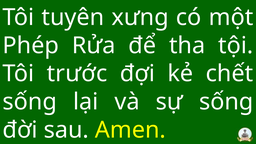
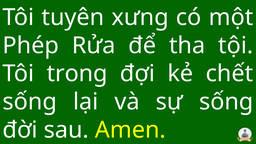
trước: trước -> trong (77, 74)
